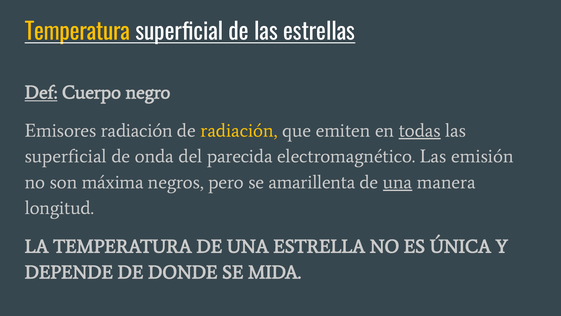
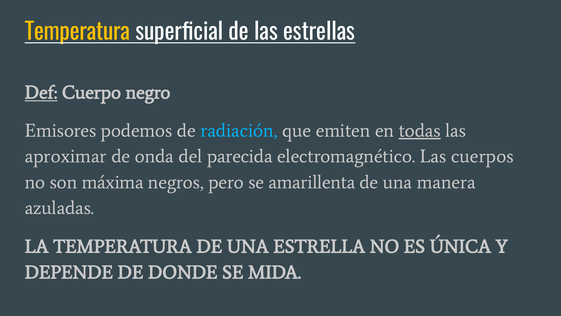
Emisores radiación: radiación -> podemos (137, 130)
radiación colour: yellow -> light blue (239, 130)
superficial: superficial -> aproximar (66, 156)
emisión: emisión -> cuerpos (482, 156)
una underline: present -> none (398, 182)
longitud: longitud -> azuladas (59, 208)
